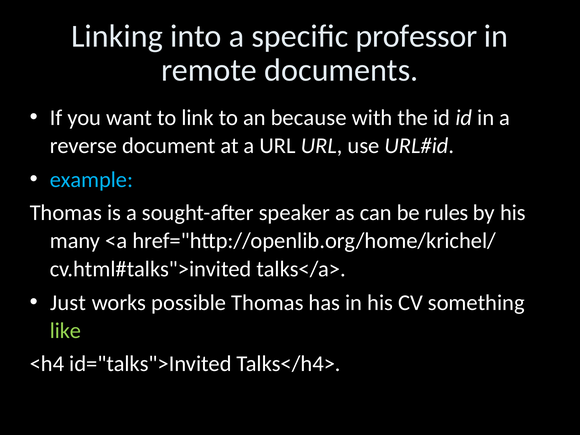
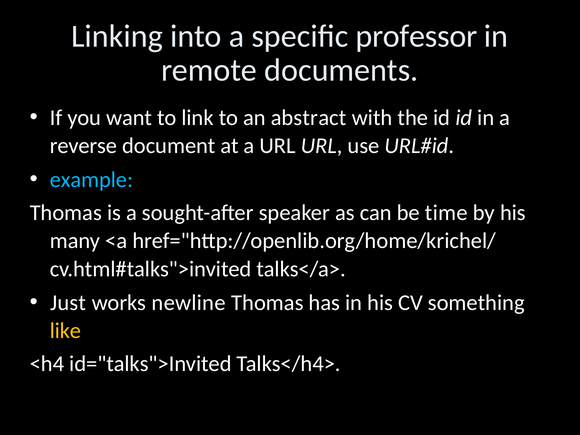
because: because -> abstract (309, 118)
rules: rules -> time (446, 213)
possible: possible -> newline (189, 303)
like colour: light green -> yellow (65, 331)
